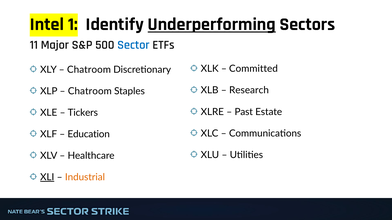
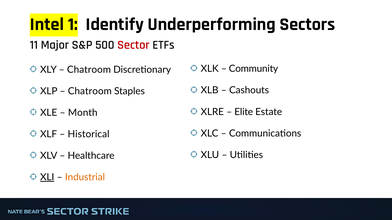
Underperforming underline: present -> none (212, 24)
Sector colour: blue -> red (133, 45)
Committed: Committed -> Community (254, 69)
Research: Research -> Cashouts (249, 90)
Past: Past -> Elite (244, 112)
Tickers: Tickers -> Month (83, 113)
Education: Education -> Historical (89, 134)
